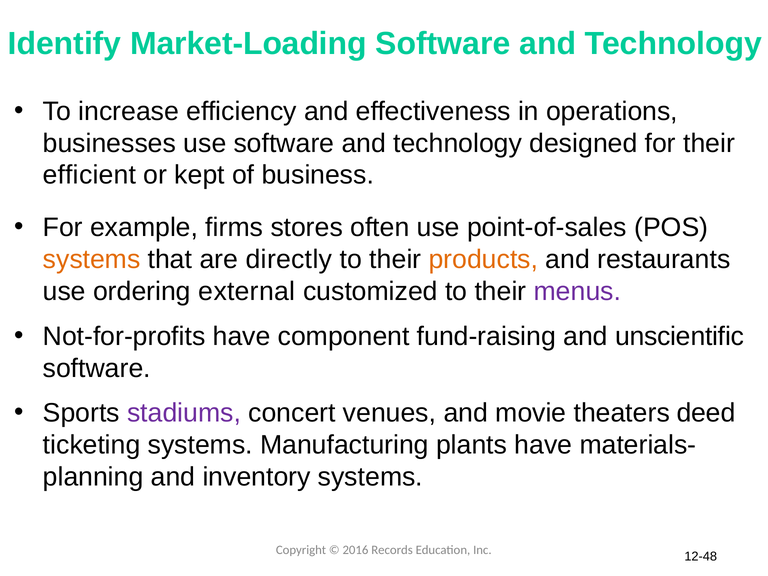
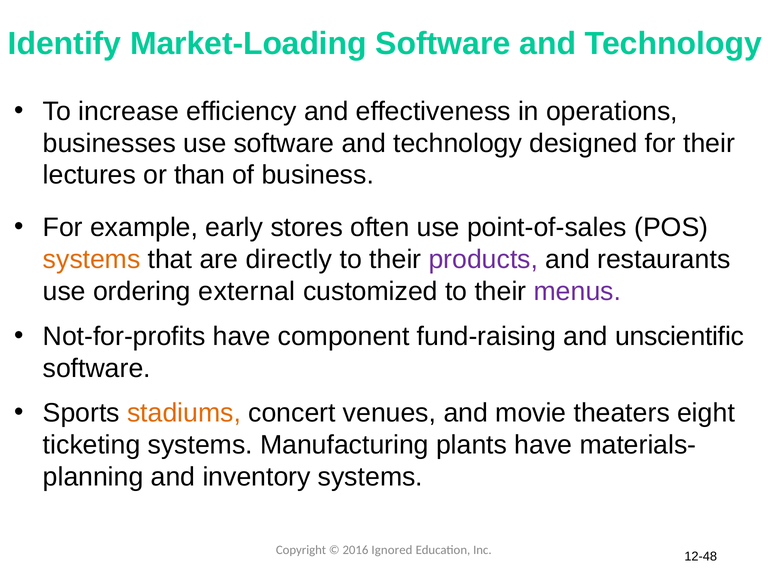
efficient: efficient -> lectures (89, 175)
kept: kept -> than (200, 175)
firms: firms -> early (234, 228)
products colour: orange -> purple (483, 259)
stadiums colour: purple -> orange (184, 413)
deed: deed -> eight (706, 413)
Records: Records -> Ignored (392, 550)
